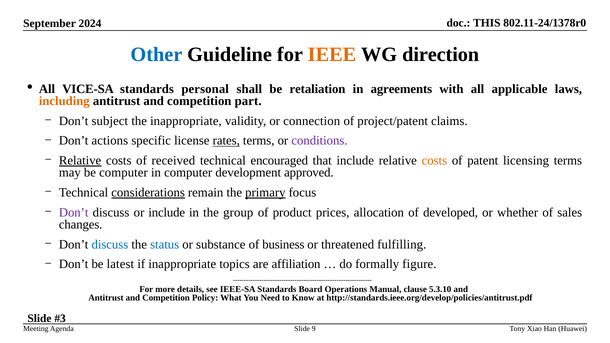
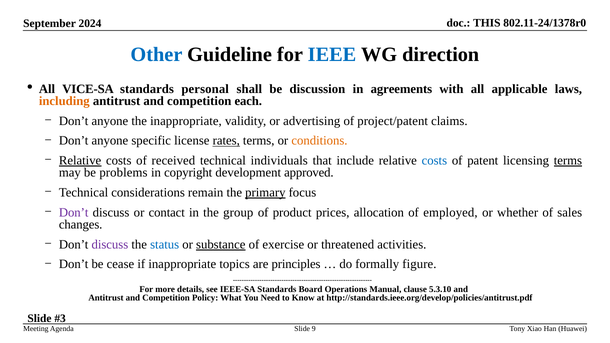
IEEE colour: orange -> blue (332, 55)
retaliation: retaliation -> discussion (317, 89)
part: part -> each (248, 101)
subject: subject -> anyone (110, 121)
connection: connection -> advertising (312, 121)
actions: actions -> anyone (110, 141)
conditions colour: purple -> orange (319, 141)
encouraged: encouraged -> individuals (279, 161)
costs colour: orange -> blue (434, 161)
terms underline: none -> present (568, 161)
be computer: computer -> problems (123, 173)
in computer: computer -> copyright (188, 173)
considerations underline: present -> none (148, 193)
or include: include -> contact (167, 212)
developed: developed -> employed (451, 212)
discuss colour: blue -> purple (110, 245)
substance underline: none -> present (221, 245)
business: business -> exercise (283, 245)
fulfilling: fulfilling -> activities (402, 245)
latest: latest -> cease (120, 264)
affiliation: affiliation -> principles (296, 264)
